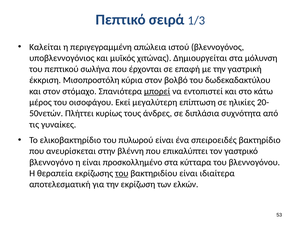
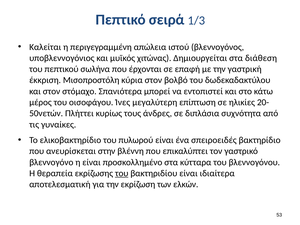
μόλυνση: μόλυνση -> διάθεση (261, 58)
μπορεί underline: present -> none (157, 91)
Εκεί: Εκεί -> Ίνες (123, 102)
